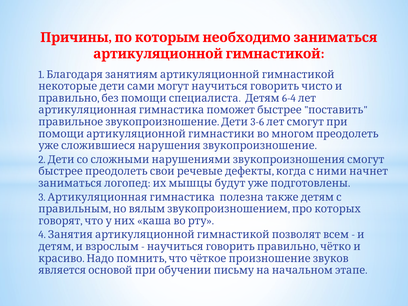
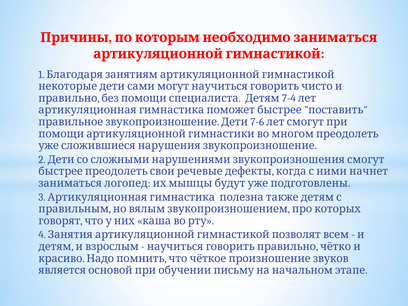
6-4: 6-4 -> 7-4 (289, 98)
3-6: 3-6 -> 7-6 (257, 122)
